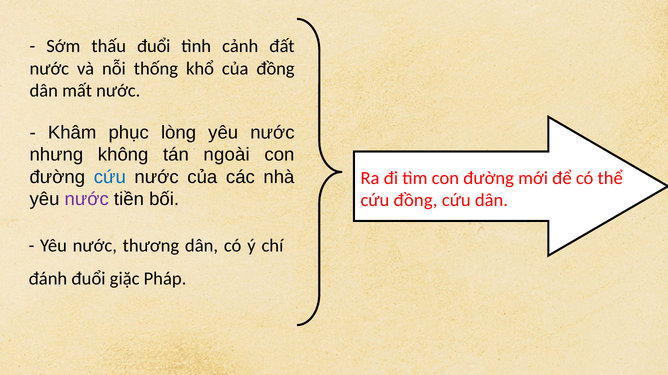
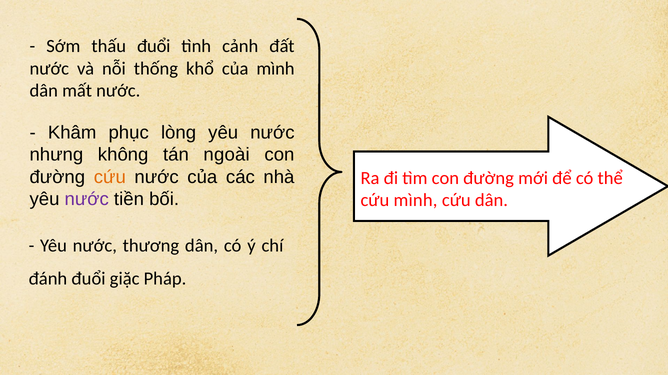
của đồng: đồng -> mình (276, 69)
cứu colour: blue -> orange (110, 177)
cứu đồng: đồng -> mình (416, 201)
